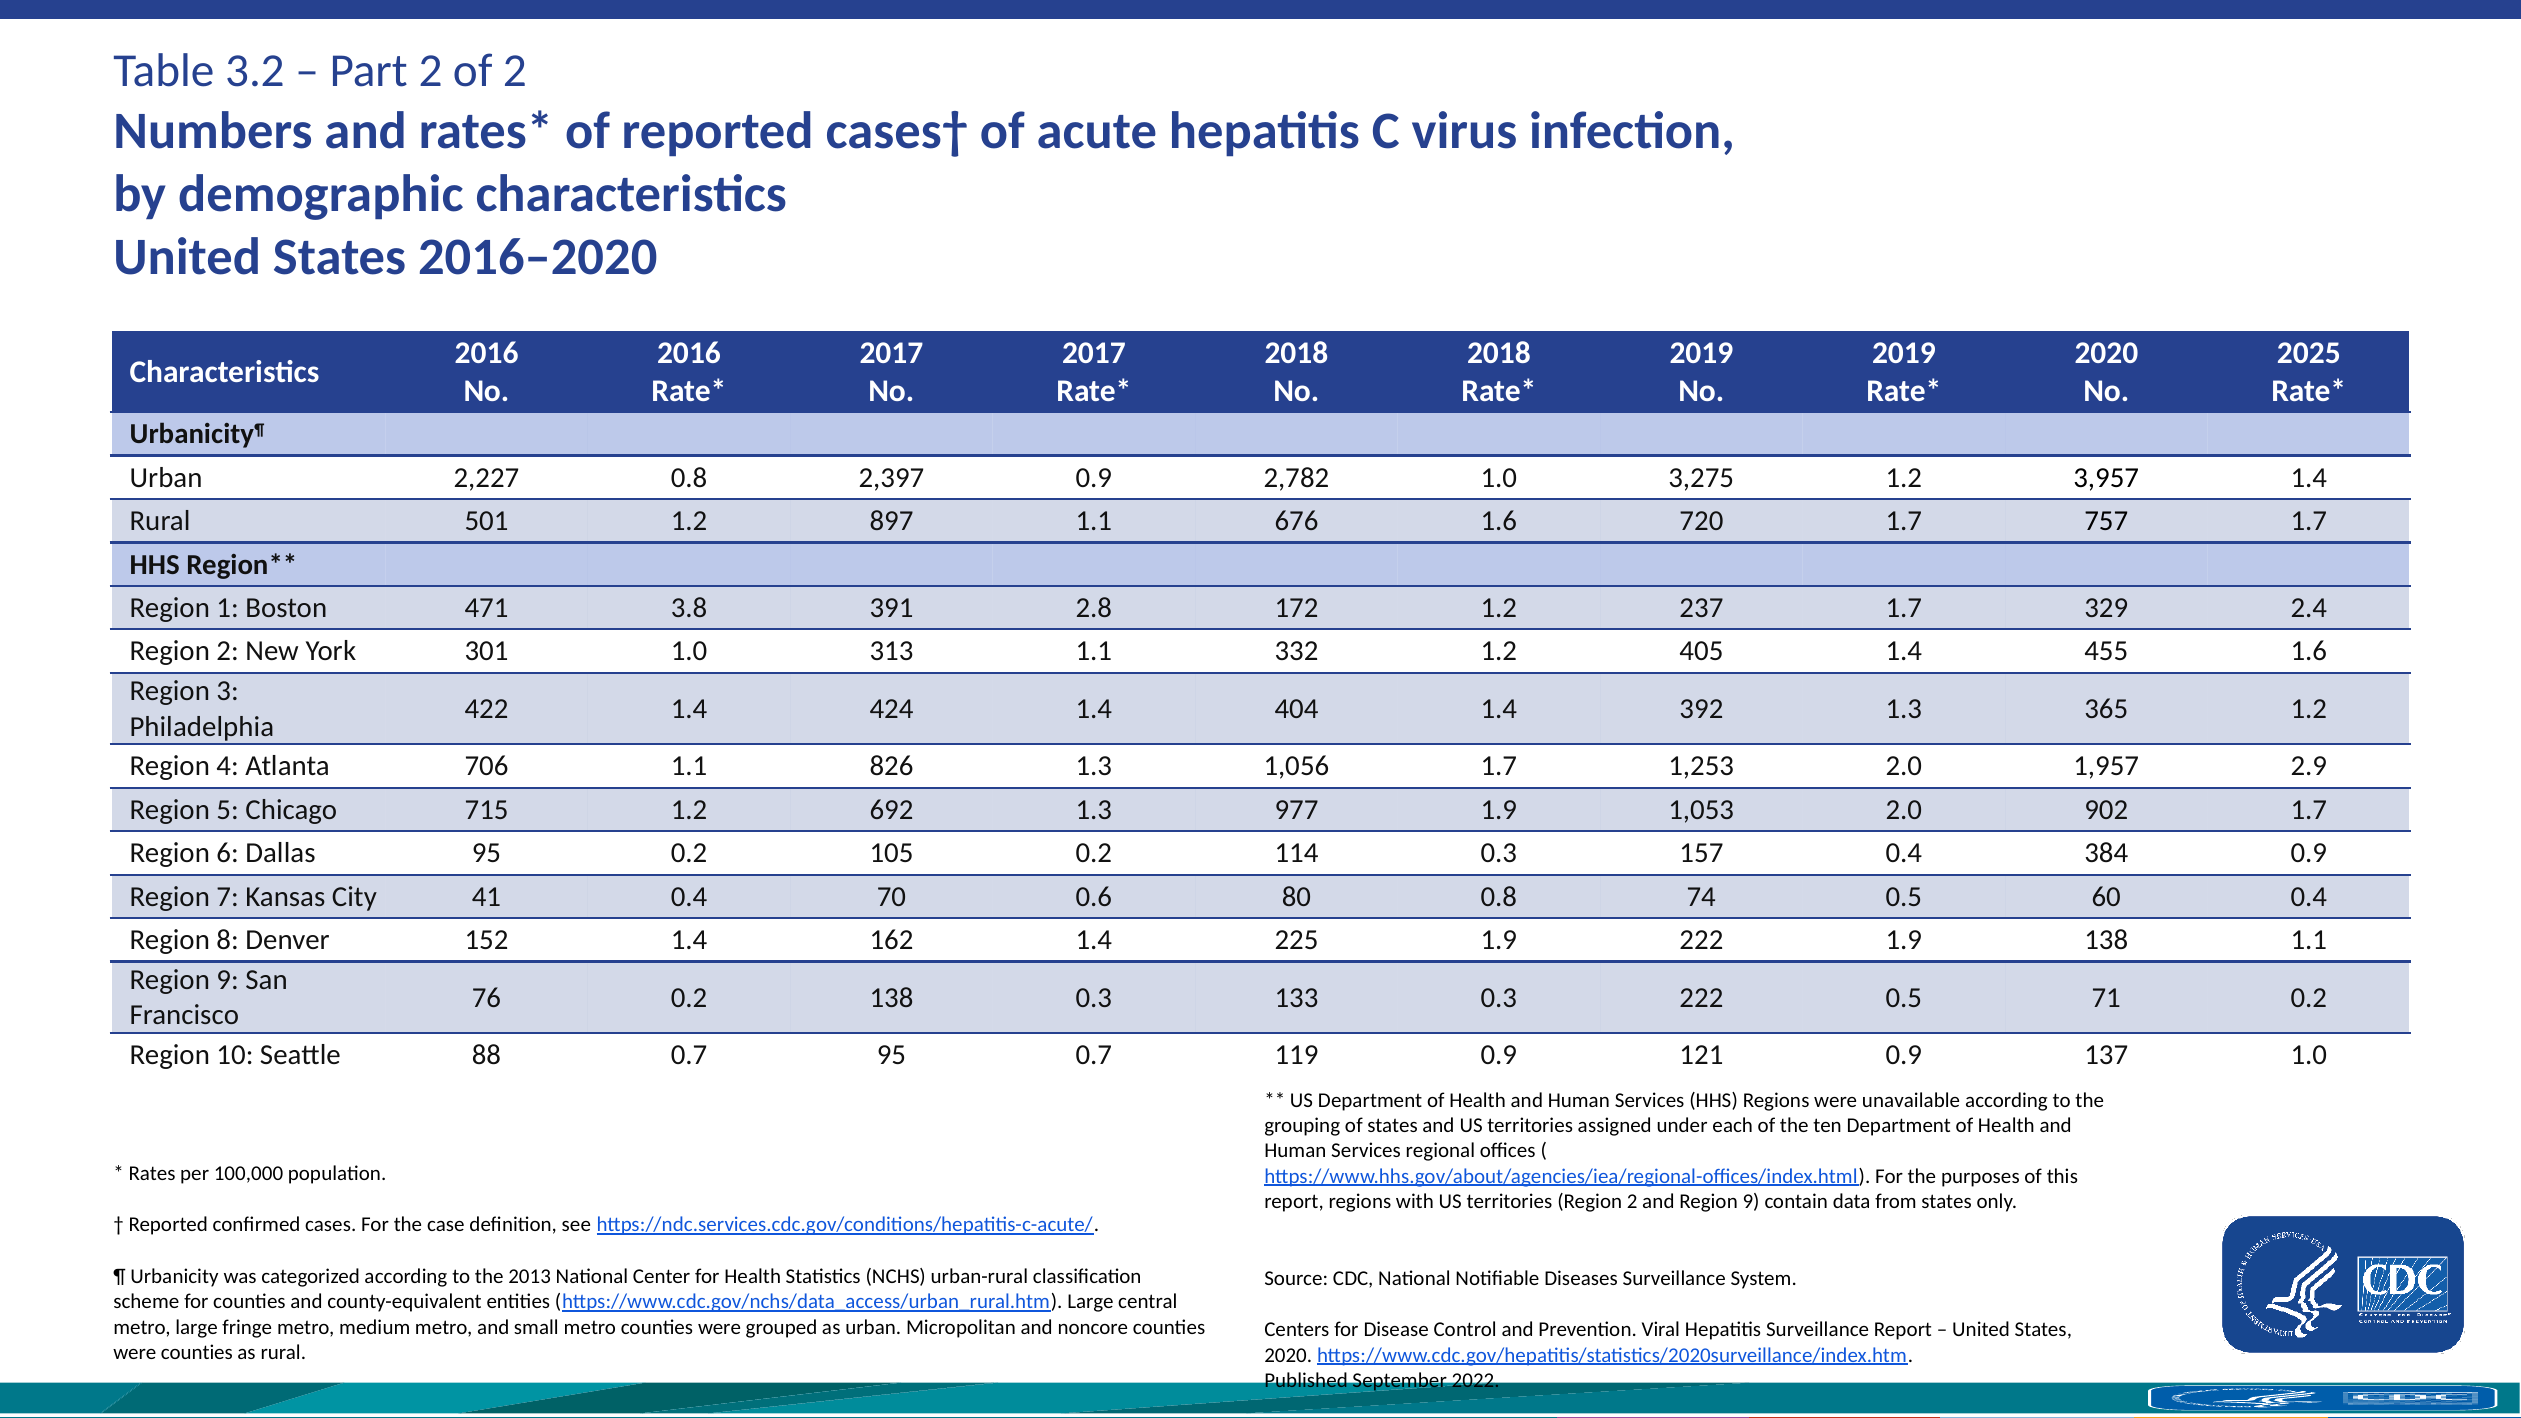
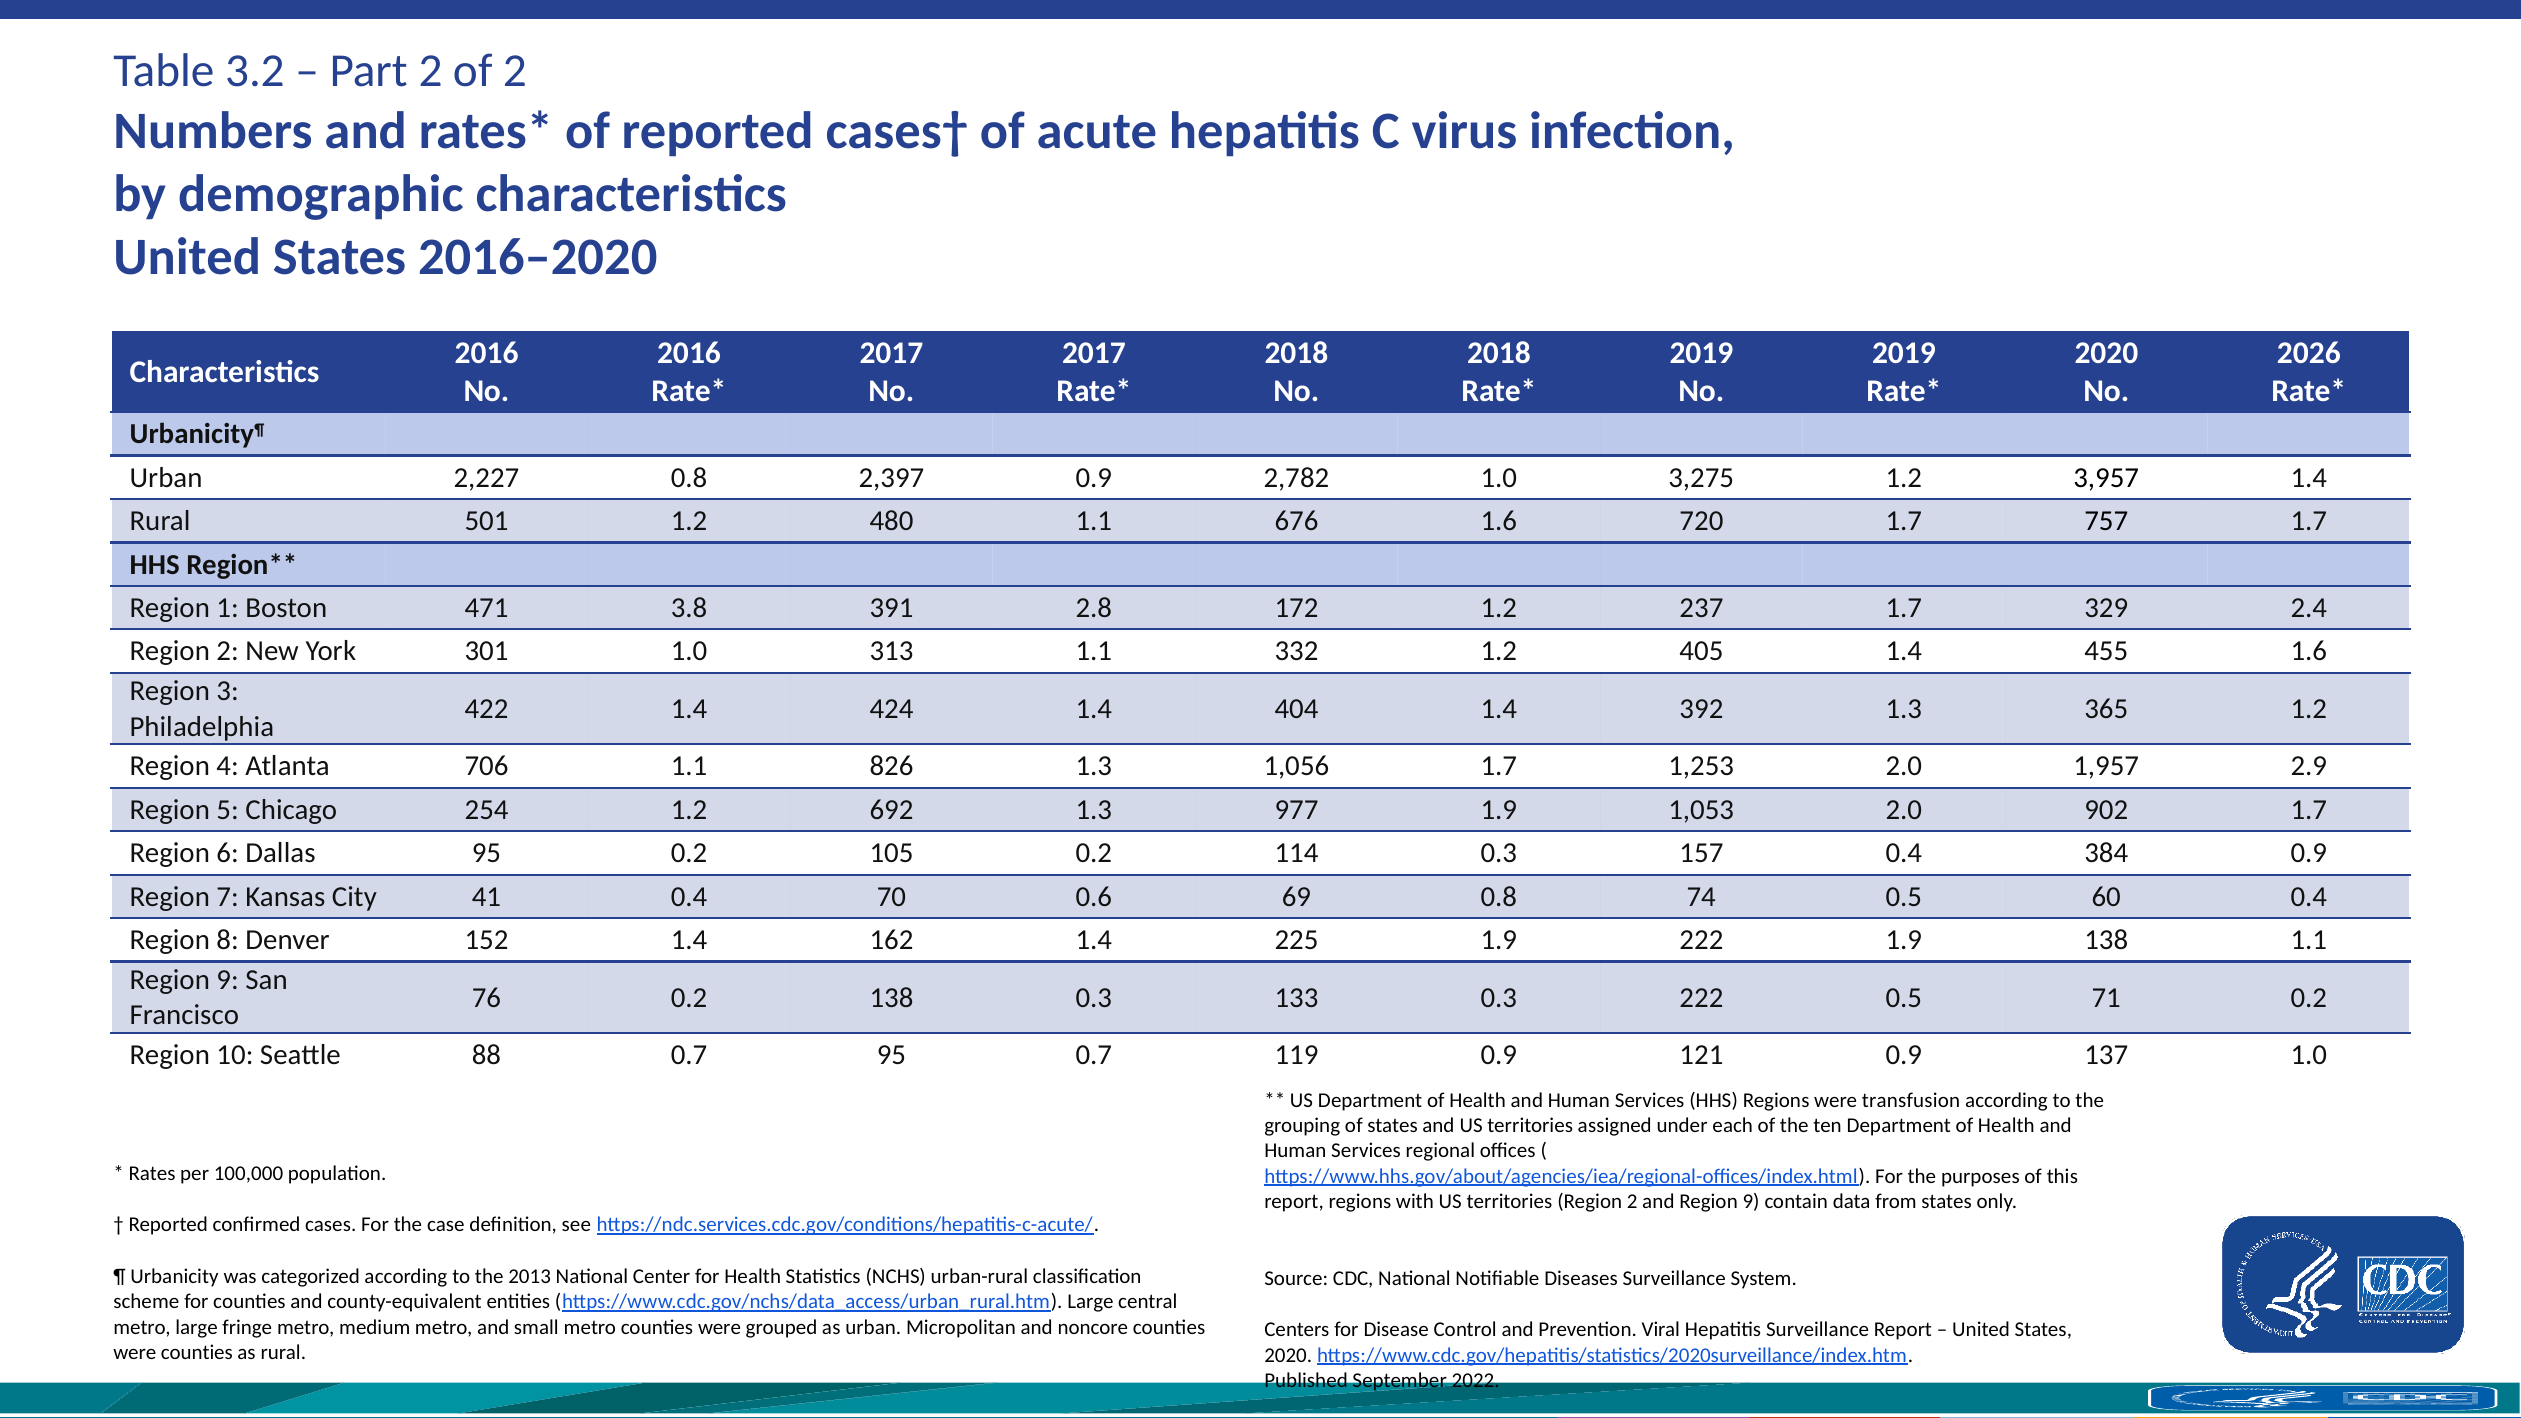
2025: 2025 -> 2026 (2309, 353)
897: 897 -> 480 (892, 521)
715: 715 -> 254 (487, 810)
80: 80 -> 69 (1296, 897)
unavailable: unavailable -> transfusion (1911, 1101)
